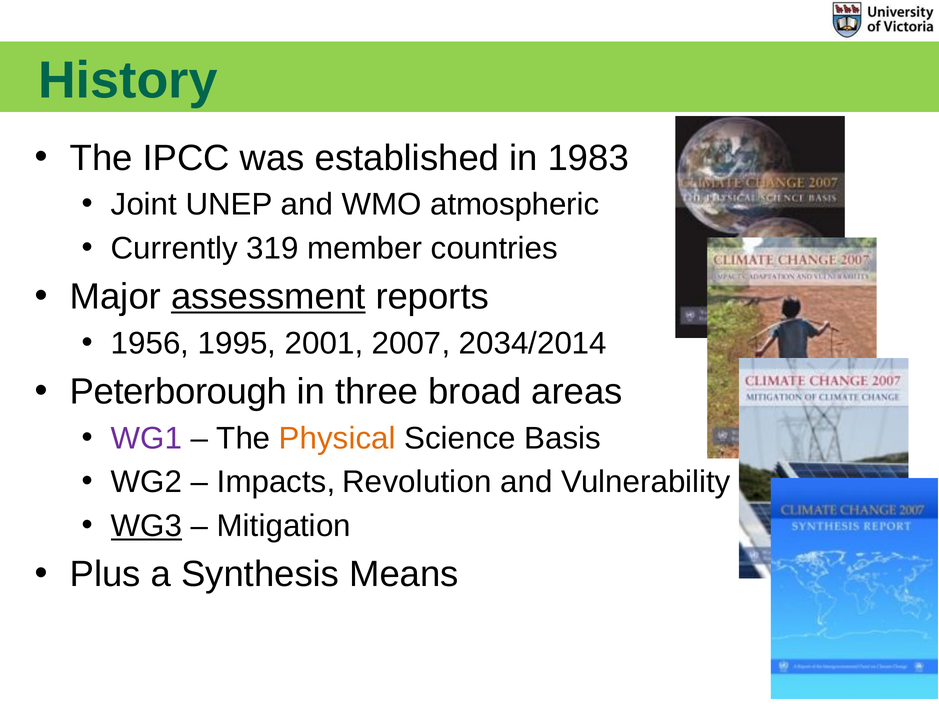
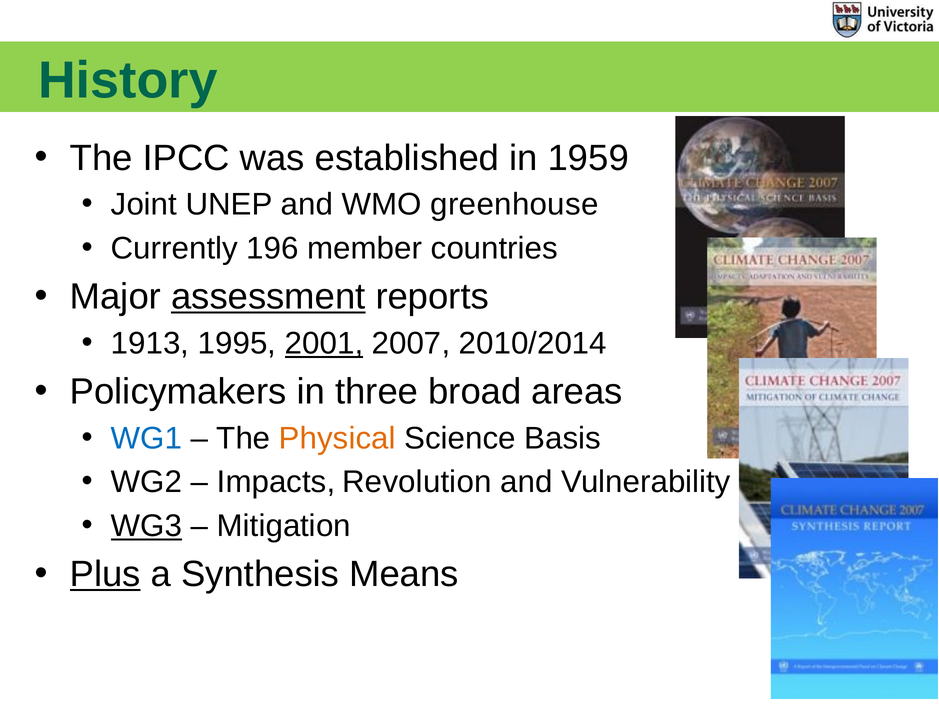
1983: 1983 -> 1959 (588, 158)
atmospheric: atmospheric -> greenhouse (514, 205)
319: 319 -> 196 (273, 249)
1956: 1956 -> 1913 (150, 343)
2001 underline: none -> present (324, 343)
2034/2014: 2034/2014 -> 2010/2014 (533, 343)
Peterborough: Peterborough -> Policymakers (178, 392)
WG1 colour: purple -> blue (147, 438)
Plus underline: none -> present (105, 574)
